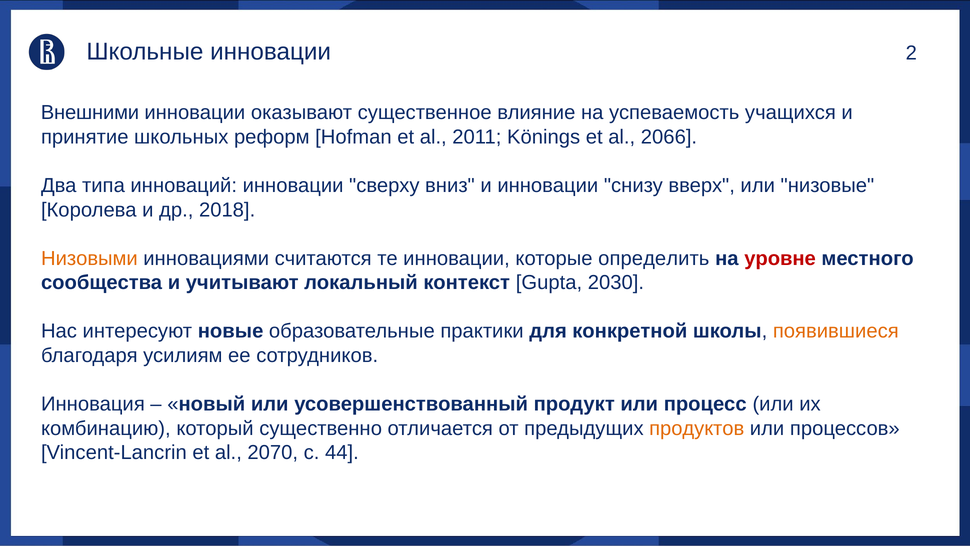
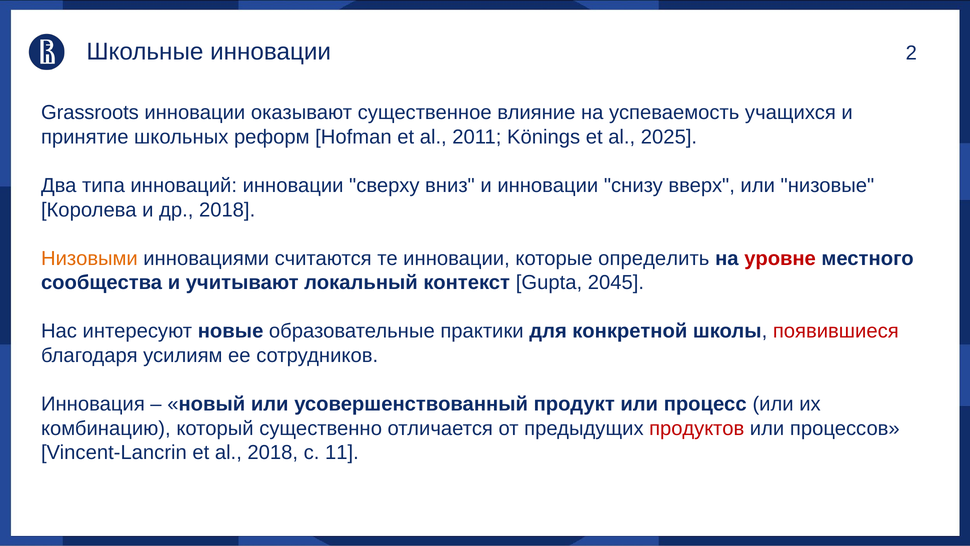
Внешними: Внешними -> Grassroots (90, 113)
2066: 2066 -> 2025 (669, 137)
2030: 2030 -> 2045 (616, 283)
появившиеся colour: orange -> red (836, 331)
продуктов colour: orange -> red (697, 428)
al 2070: 2070 -> 2018 (273, 452)
44: 44 -> 11 (342, 452)
